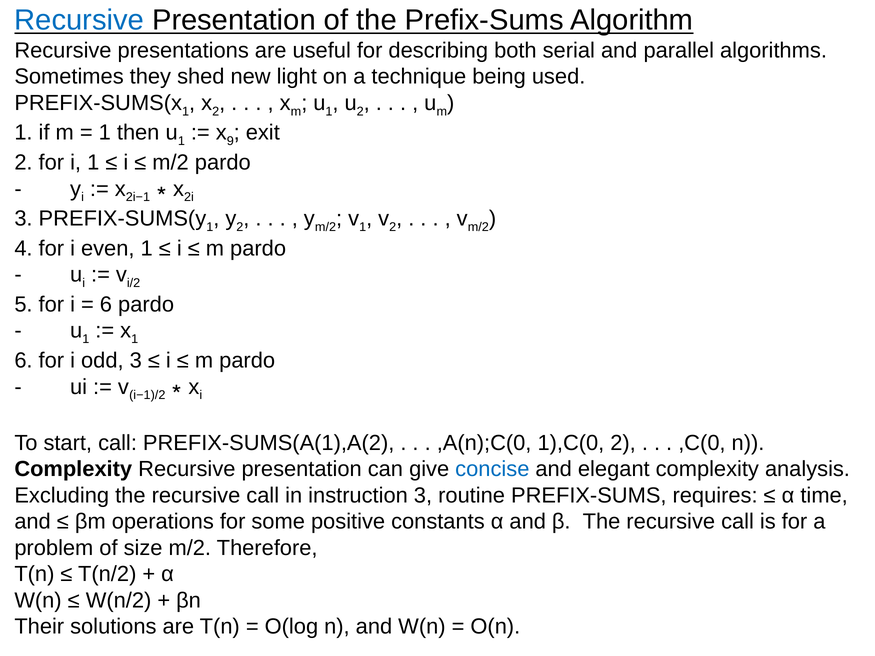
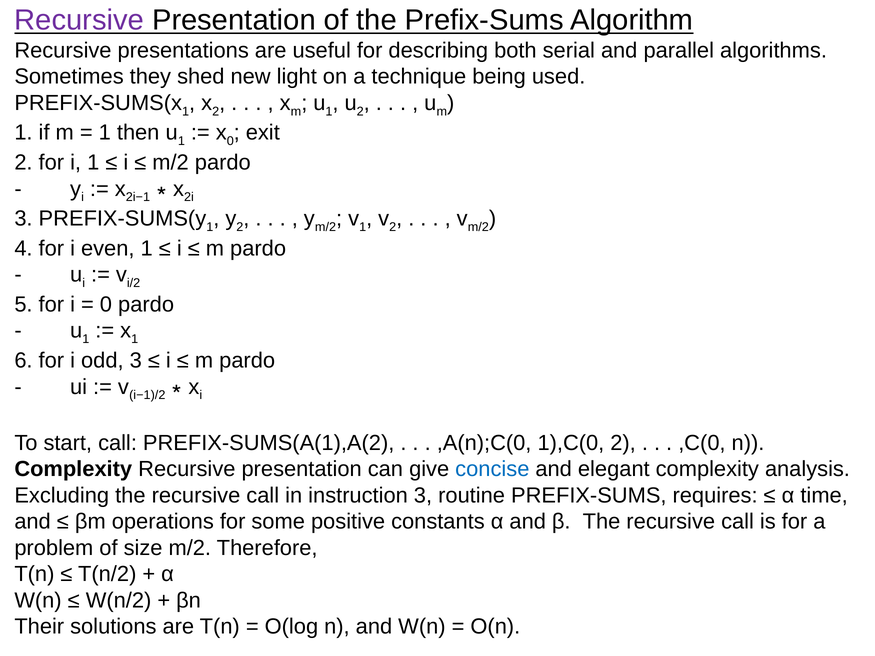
Recursive colour: blue -> purple (79, 20)
9: 9 -> 0 (230, 141)
6: 6 -> 0 (106, 305)
